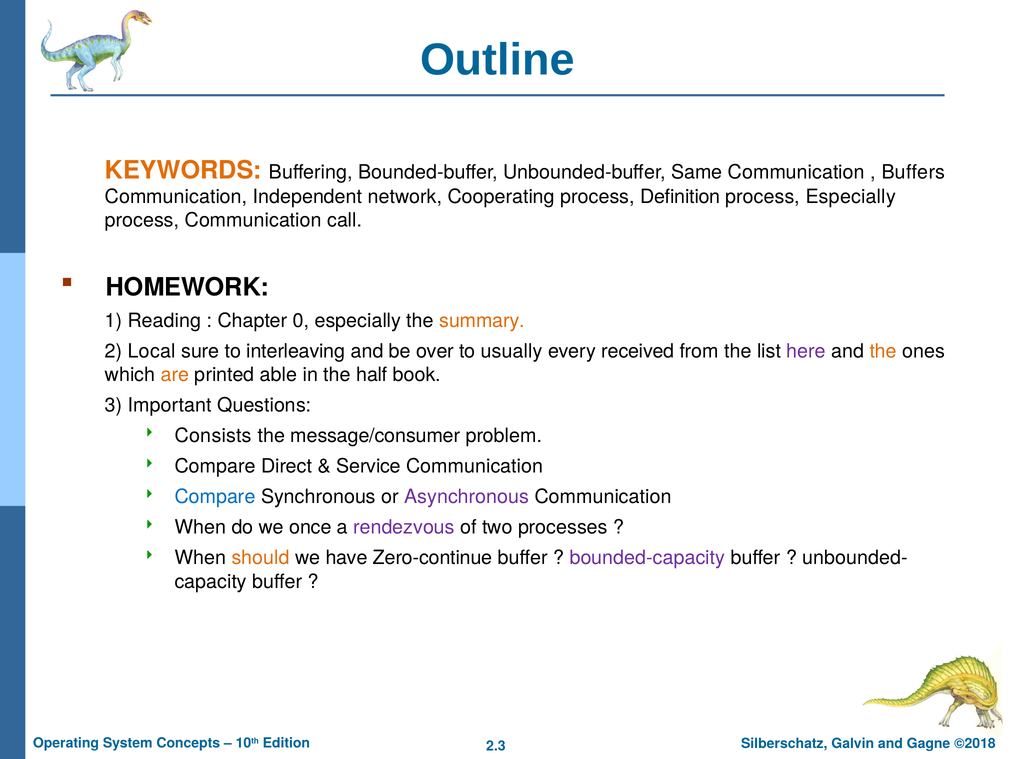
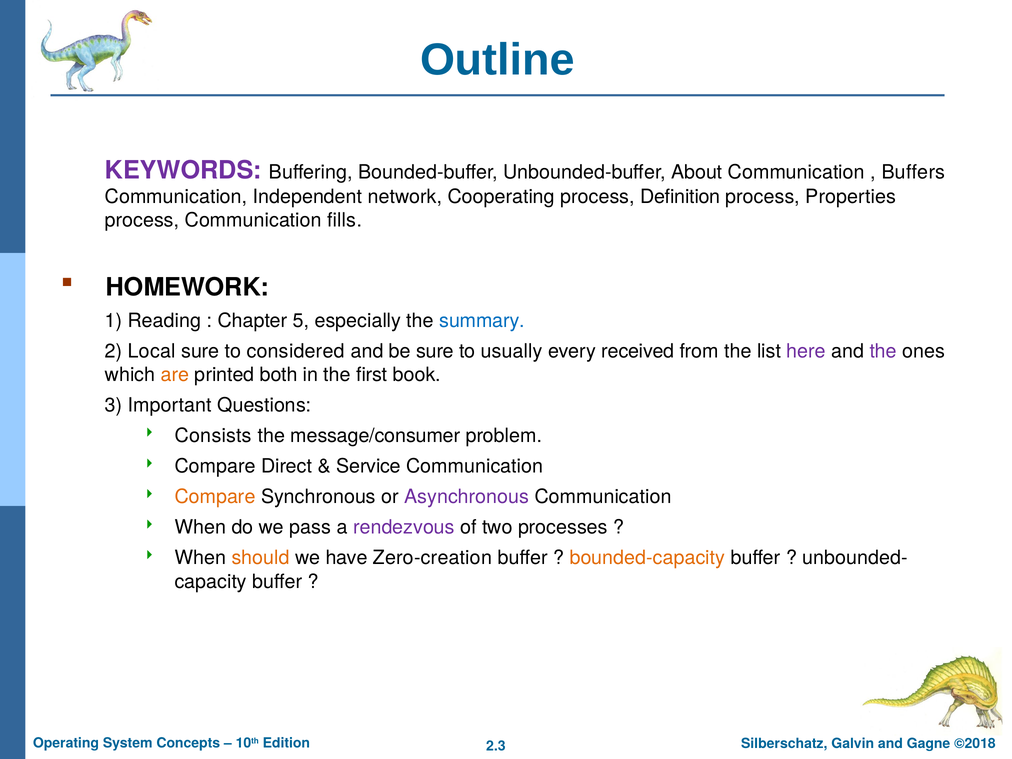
KEYWORDS colour: orange -> purple (183, 170)
Same: Same -> About (697, 172)
process Especially: Especially -> Properties (851, 197)
call: call -> fills (345, 220)
0: 0 -> 5 (301, 321)
summary colour: orange -> blue (482, 321)
interleaving: interleaving -> considered (296, 351)
be over: over -> sure (435, 351)
the colour: orange -> purple (883, 351)
able: able -> both (279, 375)
half: half -> first (372, 375)
Compare colour: blue -> orange (215, 497)
once: once -> pass (310, 527)
Zero-continue: Zero-continue -> Zero-creation (432, 558)
bounded-capacity colour: purple -> orange (647, 558)
